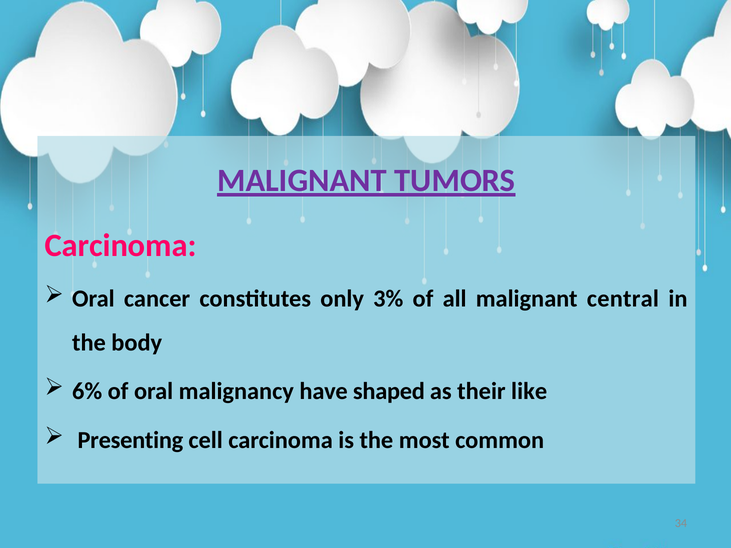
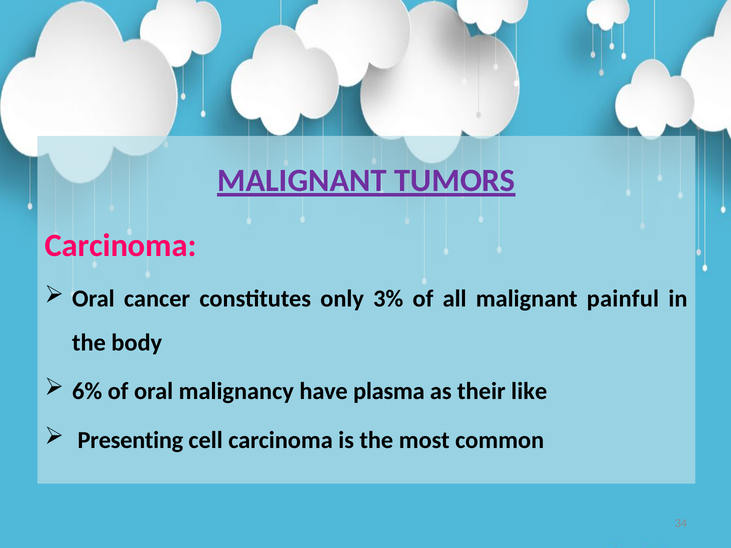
central: central -> painful (623, 299)
shaped: shaped -> plasma (389, 391)
